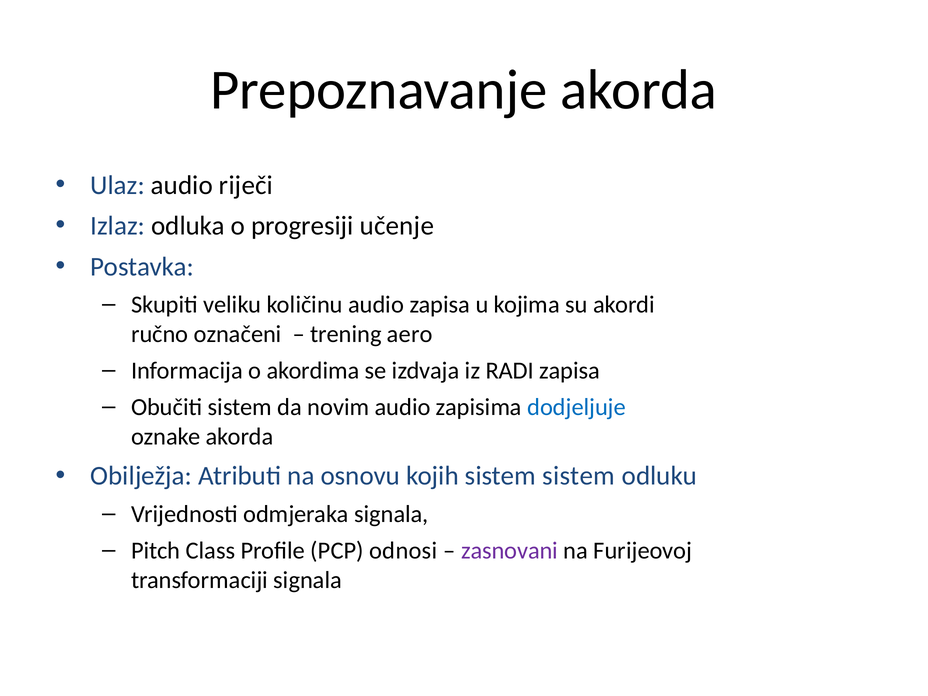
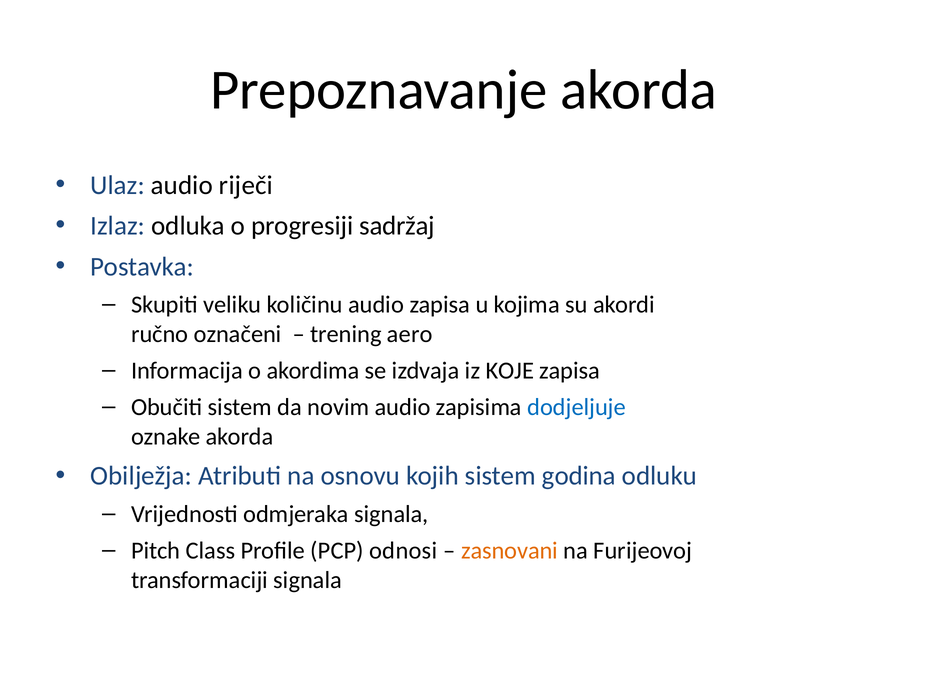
učenje: učenje -> sadržaj (397, 226)
RADI: RADI -> KOJE (510, 371)
sistem sistem: sistem -> godina (579, 476)
zasnovani colour: purple -> orange (510, 551)
